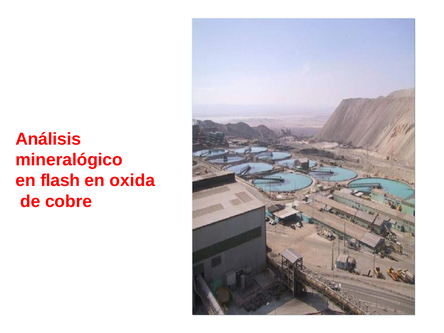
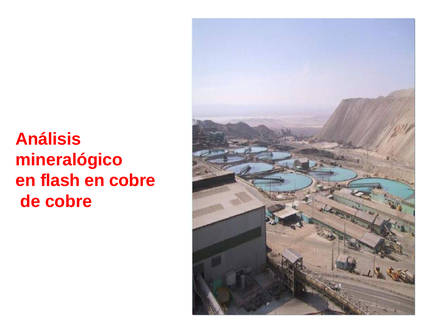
en oxida: oxida -> cobre (132, 181)
